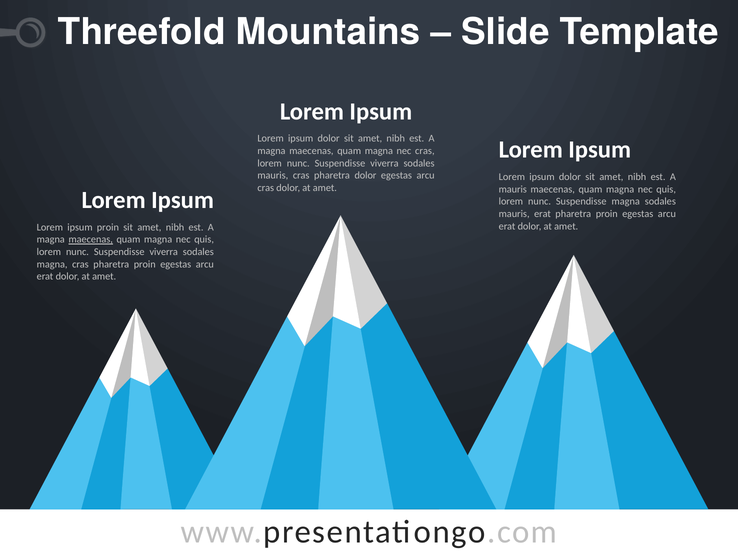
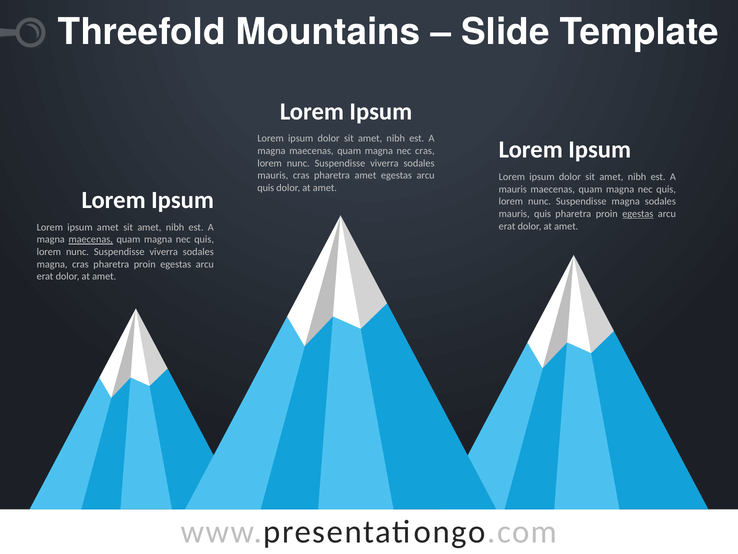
pharetra dolor: dolor -> amet (365, 175)
cras: cras -> quis (266, 188)
mauris erat: erat -> quis (543, 214)
egestas underline: none -> present (638, 214)
ipsum proin: proin -> amet (108, 227)
